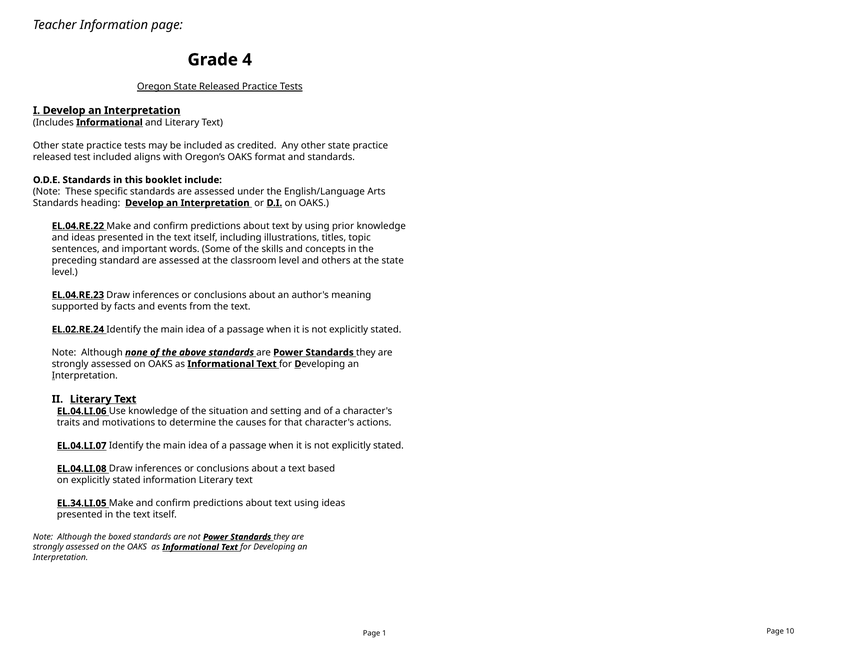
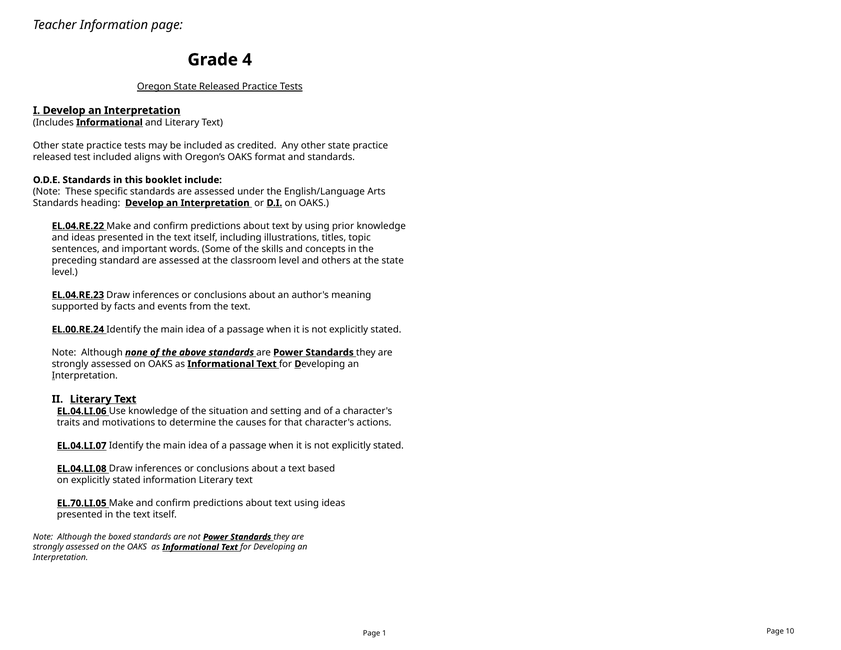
EL.02.RE.24: EL.02.RE.24 -> EL.00.RE.24 (78, 329)
EL.34.LI.05: EL.34.LI.05 -> EL.70.LI.05 (82, 503)
